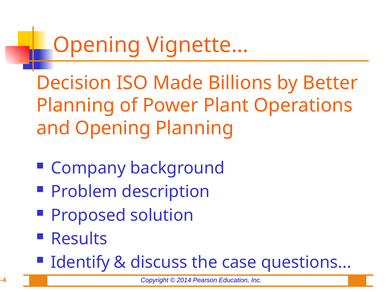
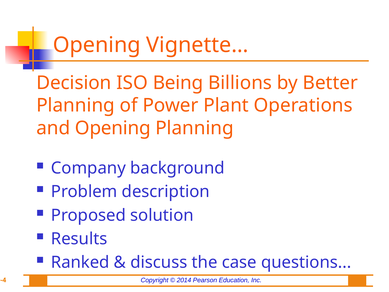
Made: Made -> Being (178, 83)
Identify: Identify -> Ranked (80, 262)
